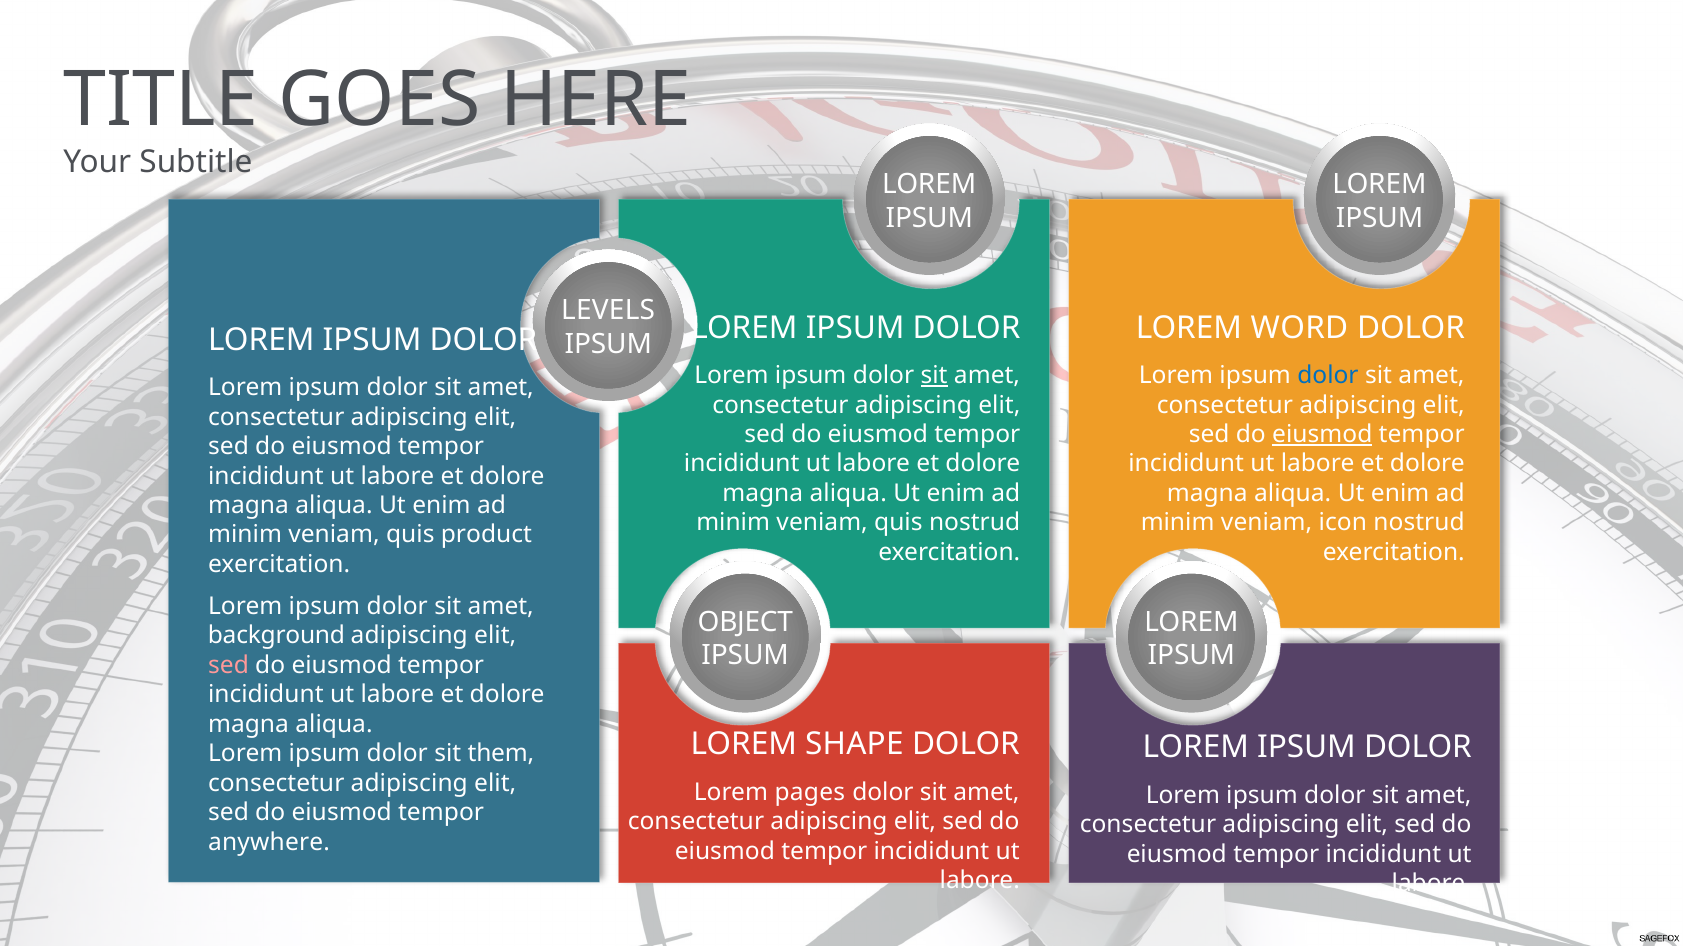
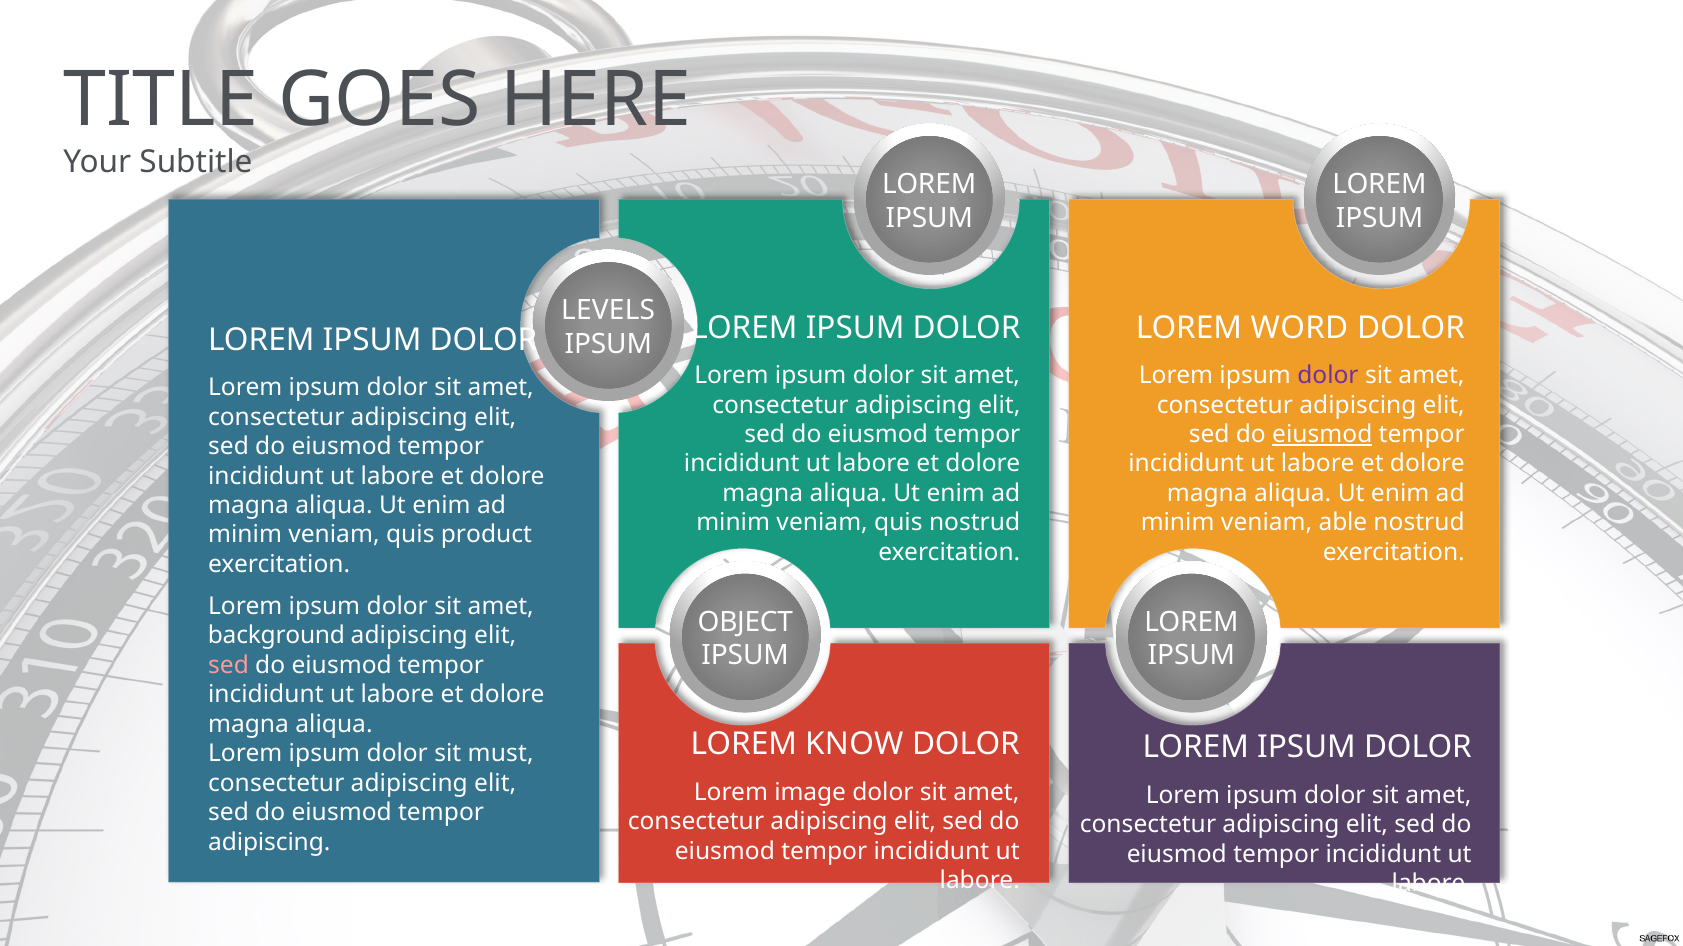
sit underline: present -> none (934, 376)
dolor colour: blue -> purple (1328, 376)
icon: icon -> able (1343, 523)
SHAPE: SHAPE -> KNOW (854, 745)
them: them -> must (501, 754)
pages: pages -> image (810, 793)
anywhere: anywhere -> adipiscing (269, 843)
